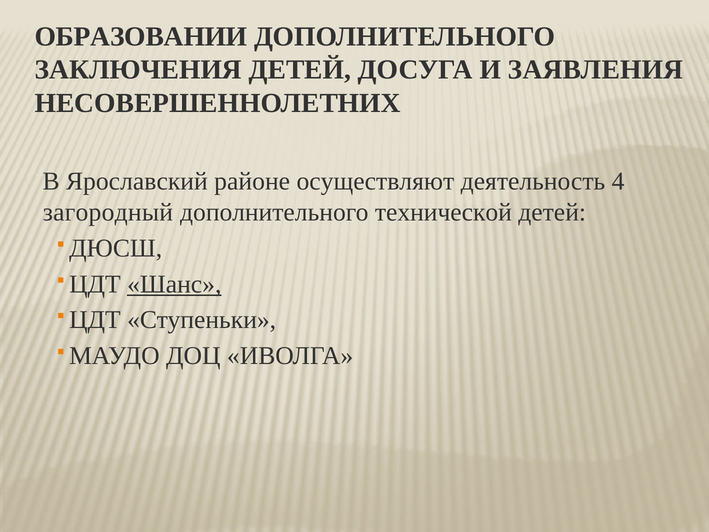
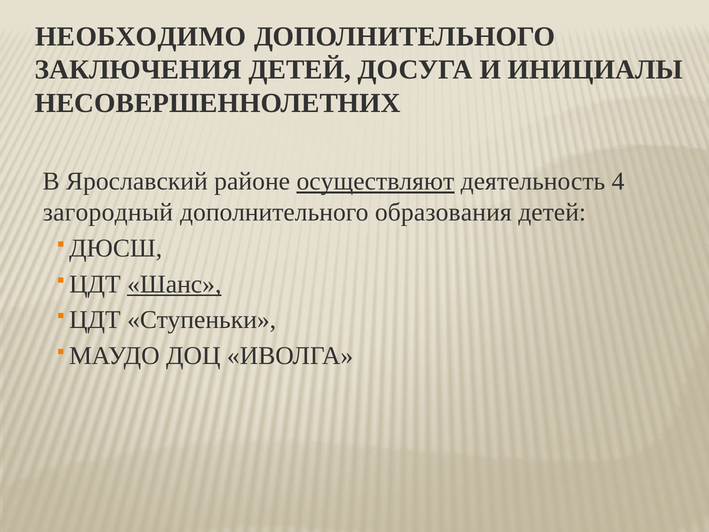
ОБРАЗОВАНИИ: ОБРАЗОВАНИИ -> НЕОБХОДИМО (141, 37)
ЗАЯВЛЕНИЯ: ЗАЯВЛЕНИЯ -> ИНИЦИАЛЫ (595, 70)
осуществляют underline: none -> present (375, 181)
технической: технической -> образования (443, 212)
